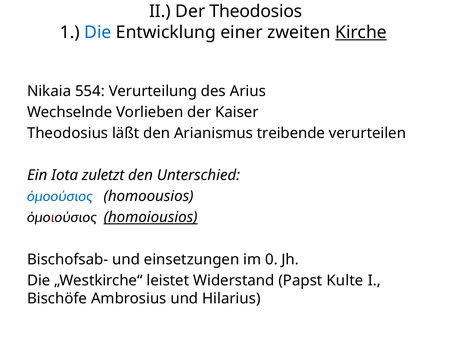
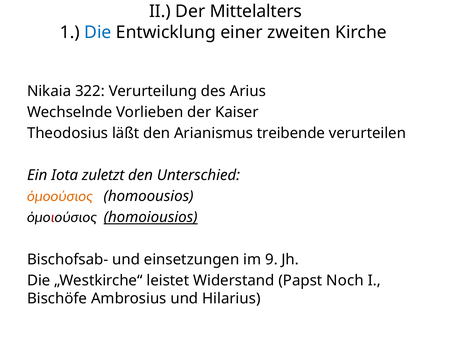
Theodosios: Theodosios -> Mittelalters (256, 11)
Kirche underline: present -> none (361, 32)
554: 554 -> 322 (90, 91)
ὁμοούσιος colour: blue -> orange (60, 196)
0: 0 -> 9 (271, 260)
Kulte: Kulte -> Noch (345, 281)
